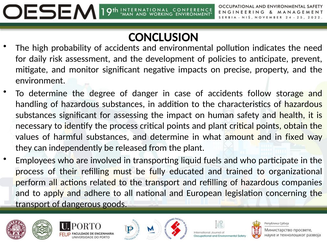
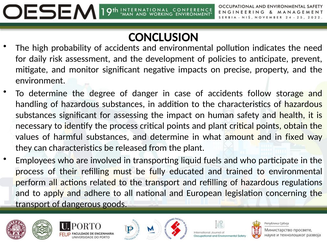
can independently: independently -> characteristics (76, 148)
to organizational: organizational -> environmental (296, 172)
companies: companies -> regulations (302, 182)
